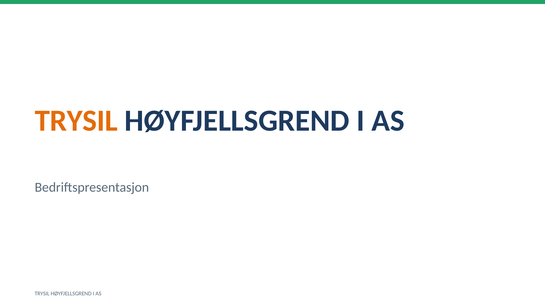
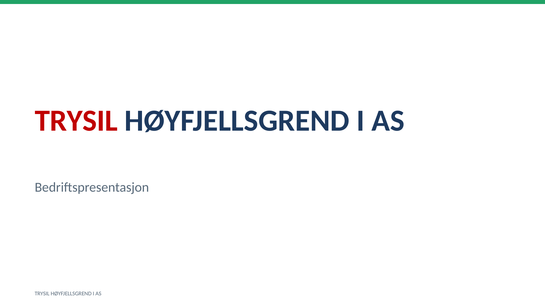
TRYSIL colour: orange -> red (76, 121)
